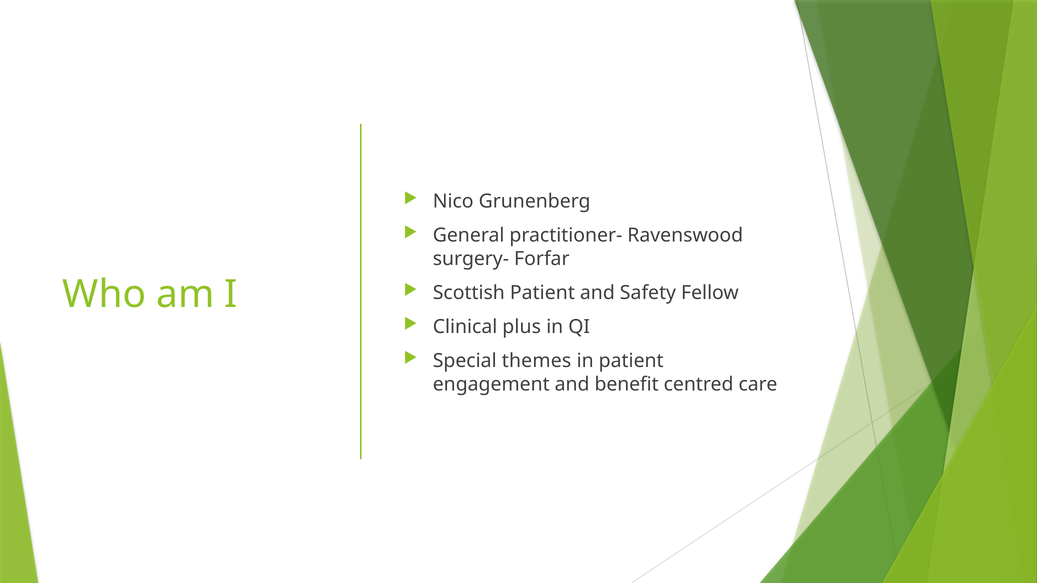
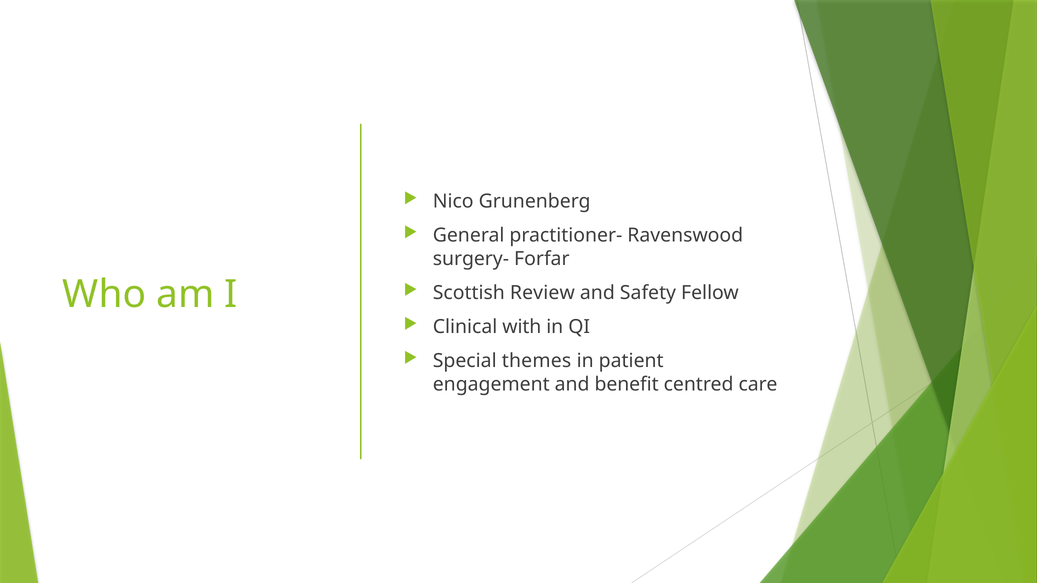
Scottish Patient: Patient -> Review (542, 293)
plus: plus -> with (522, 327)
